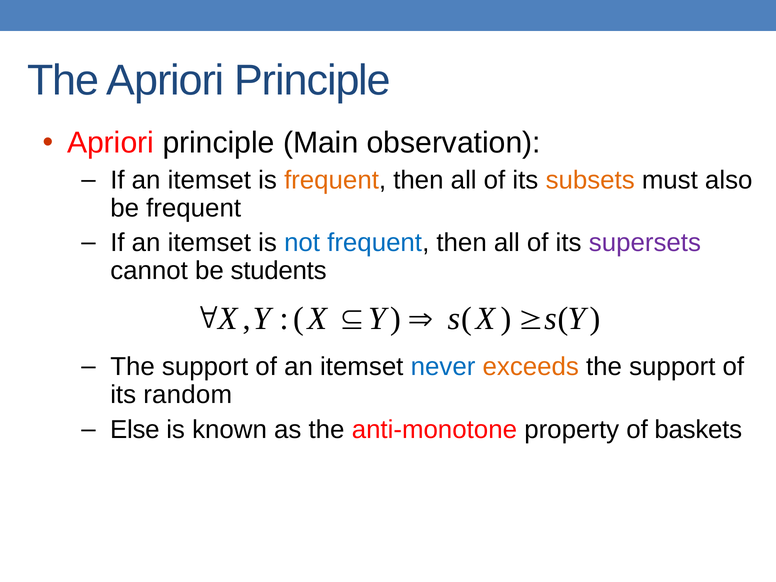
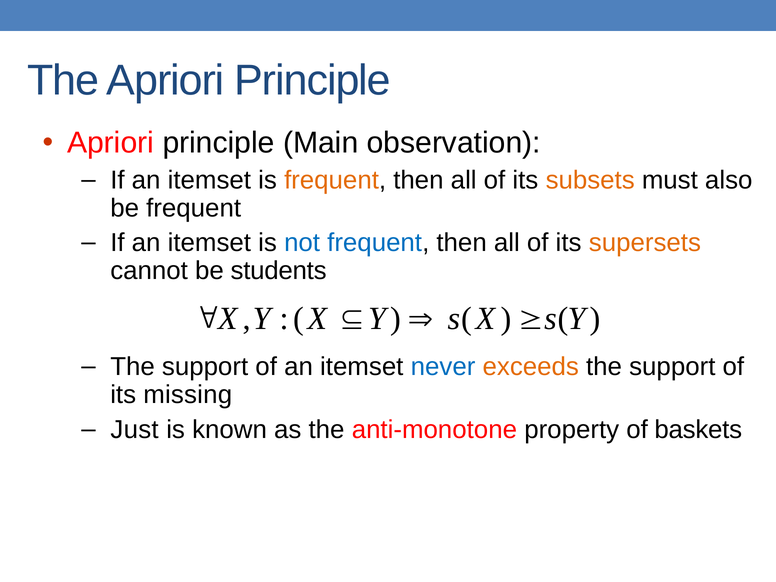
supersets colour: purple -> orange (645, 243)
random: random -> missing (188, 395)
Else: Else -> Just (135, 430)
